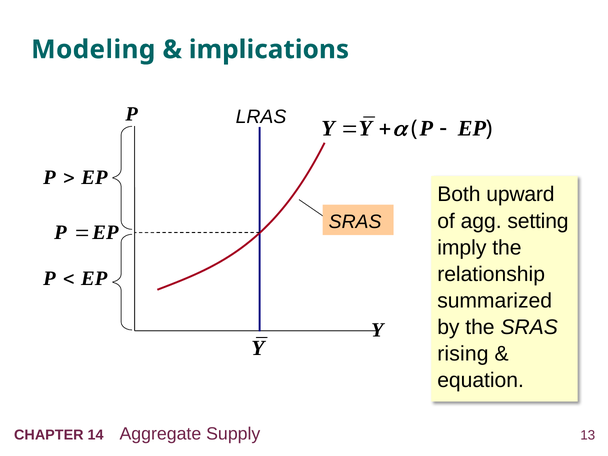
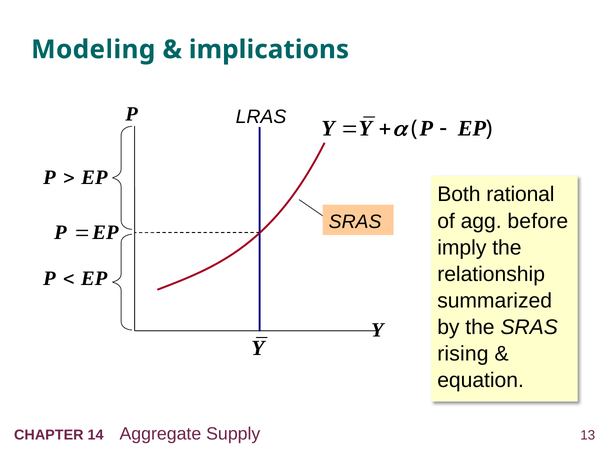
upward: upward -> rational (520, 194)
setting: setting -> before (538, 221)
